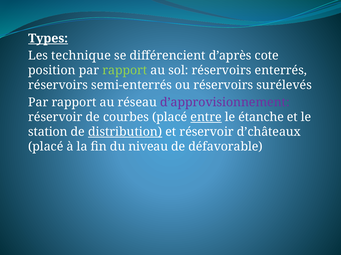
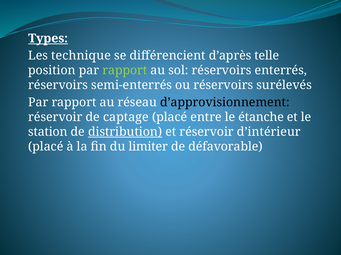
cote: cote -> telle (267, 56)
d’approvisionnement colour: purple -> black (225, 103)
courbes: courbes -> captage (126, 117)
entre underline: present -> none (206, 117)
d’châteaux: d’châteaux -> d’intérieur (269, 132)
niveau: niveau -> limiter (148, 147)
